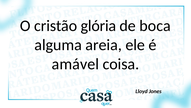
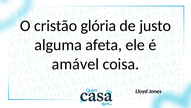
boca: boca -> justo (155, 26)
areia: areia -> afeta (104, 45)
